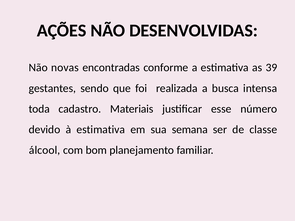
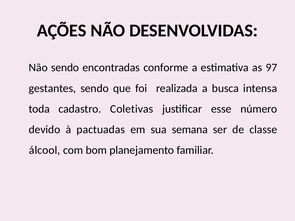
Não novas: novas -> sendo (65, 68)
39: 39 -> 97 (271, 68)
Materiais: Materiais -> Coletivas (132, 109)
à estimativa: estimativa -> pactuadas (101, 130)
